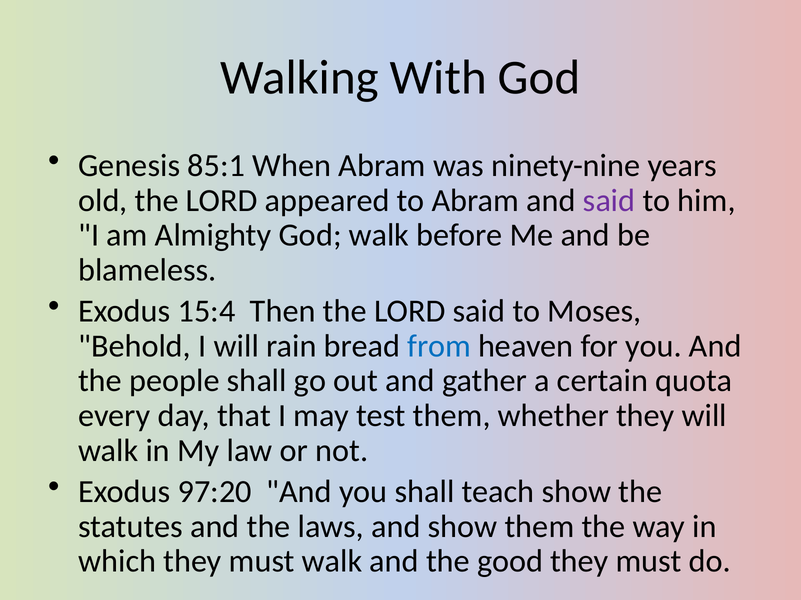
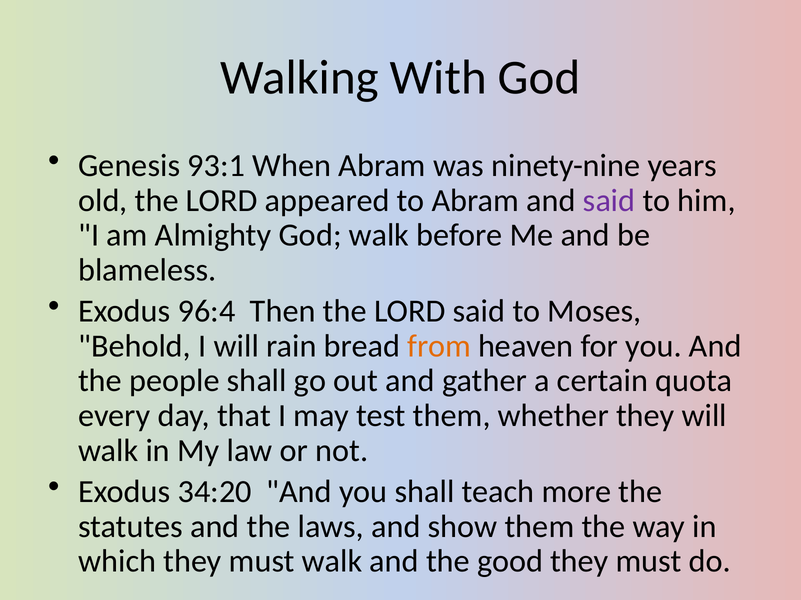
85:1: 85:1 -> 93:1 (216, 166)
15:4: 15:4 -> 96:4 (207, 312)
from colour: blue -> orange (439, 346)
97:20: 97:20 -> 34:20 (215, 492)
teach show: show -> more (576, 492)
